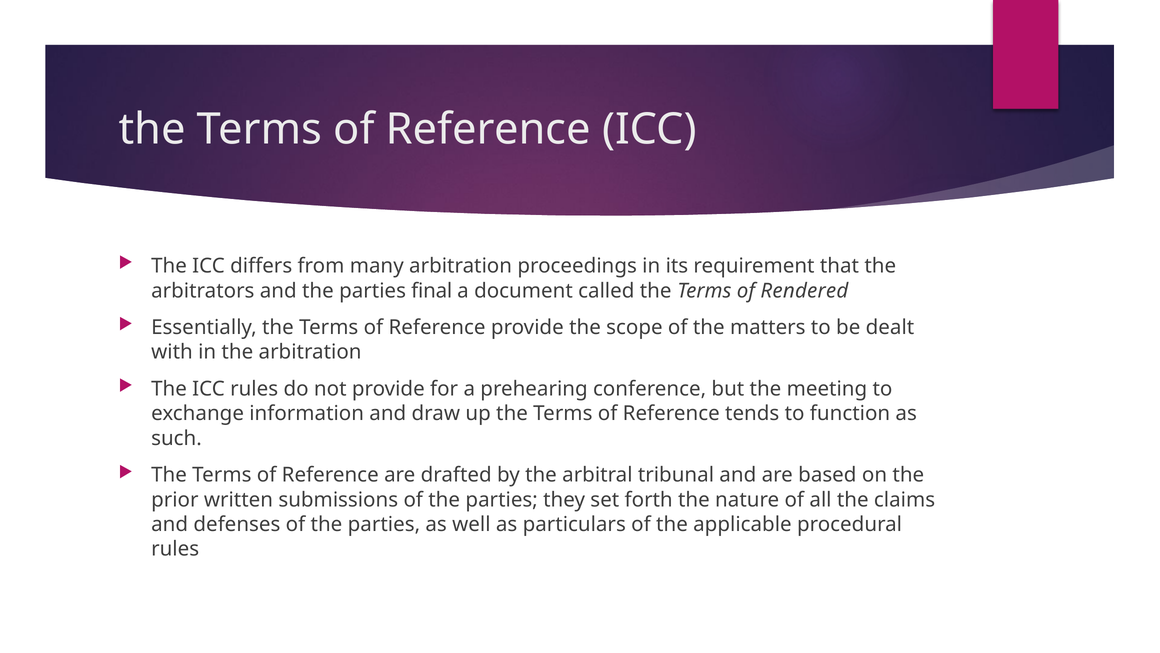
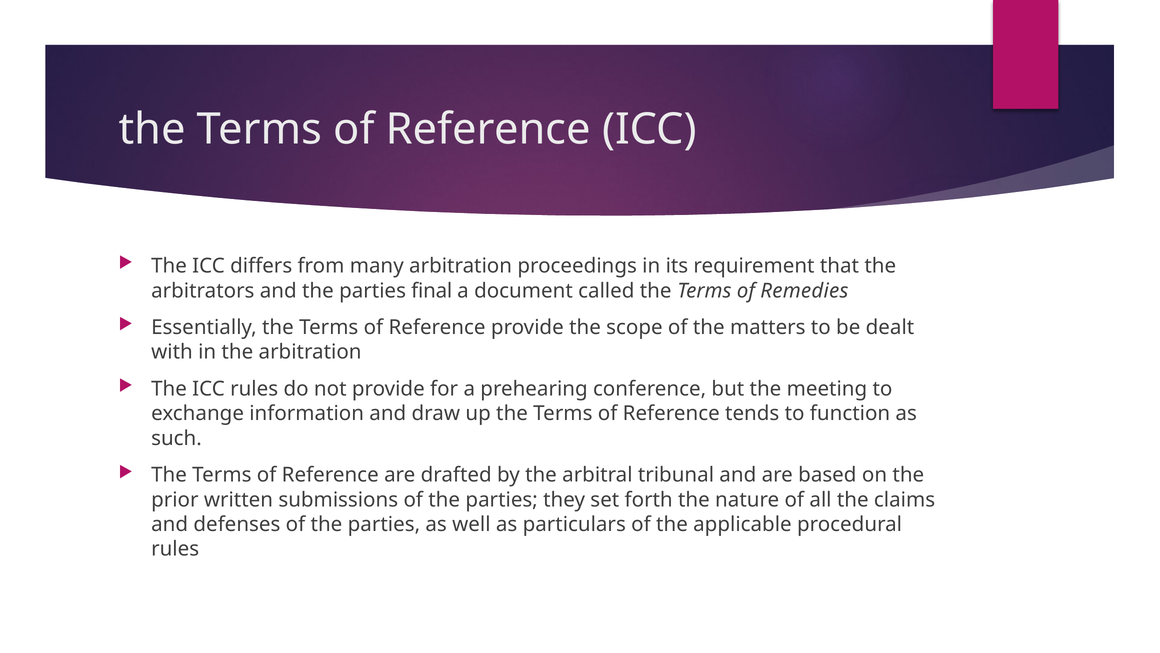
Rendered: Rendered -> Remedies (804, 290)
